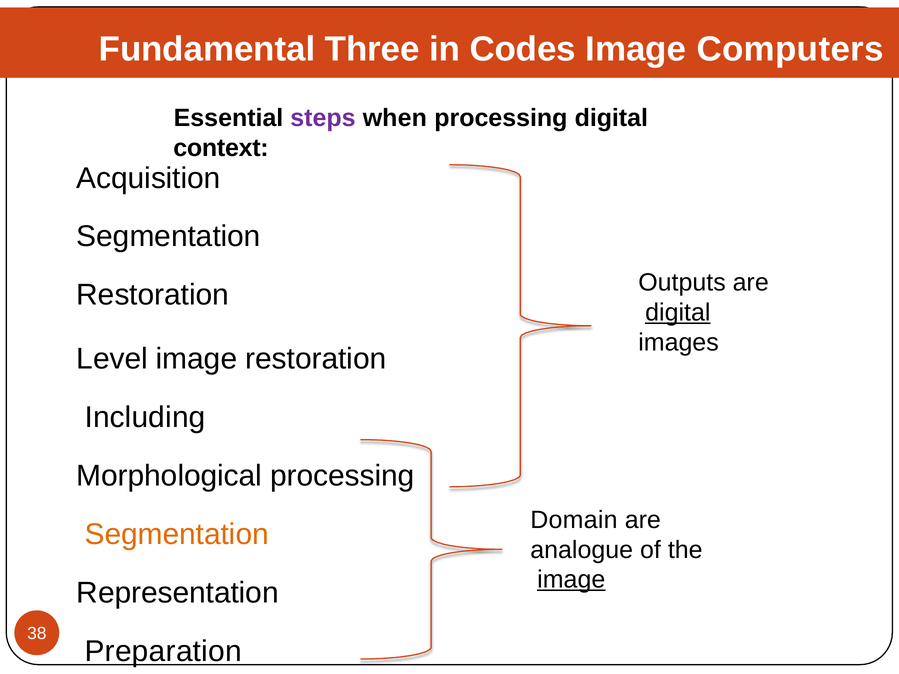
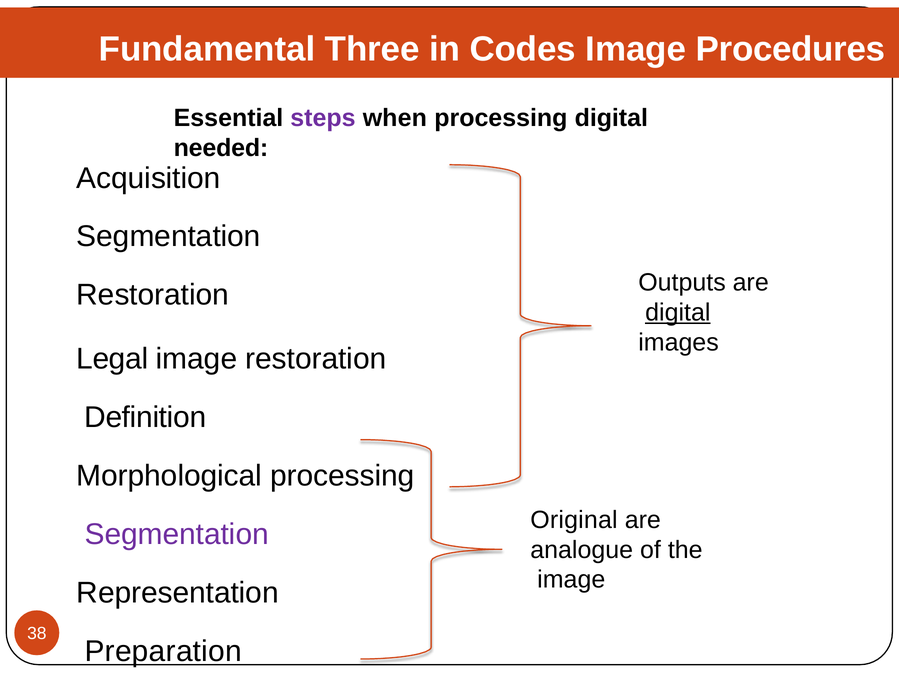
Computers: Computers -> Procedures (791, 49)
context: context -> needed (221, 148)
Level: Level -> Legal (112, 359)
Including: Including -> Definition (145, 418)
Domain: Domain -> Original (574, 520)
Segmentation colour: orange -> purple (177, 535)
image underline: present -> none (571, 580)
